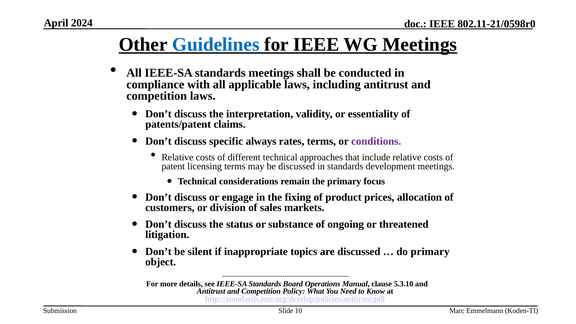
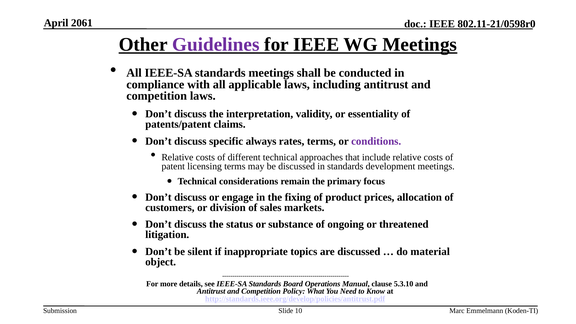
2024: 2024 -> 2061 (82, 23)
Guidelines colour: blue -> purple (216, 45)
do primary: primary -> material (430, 252)
